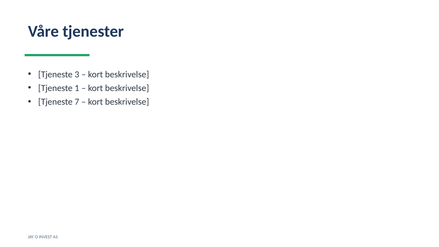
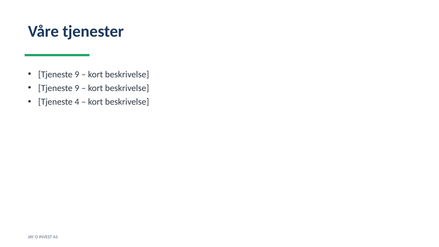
3: 3 -> 9 (77, 74)
1: 1 -> 9 (77, 88)
7: 7 -> 4 (77, 102)
